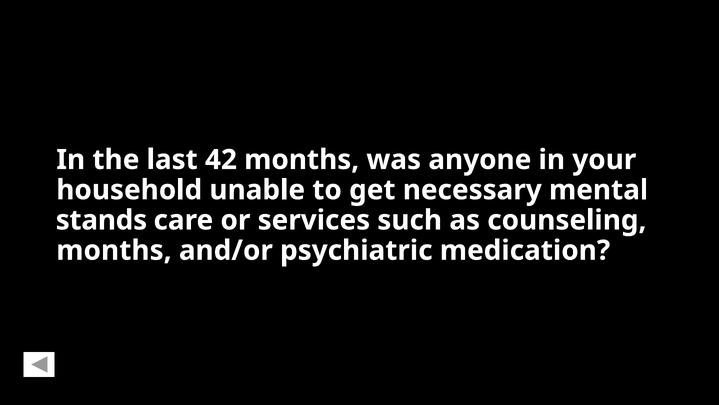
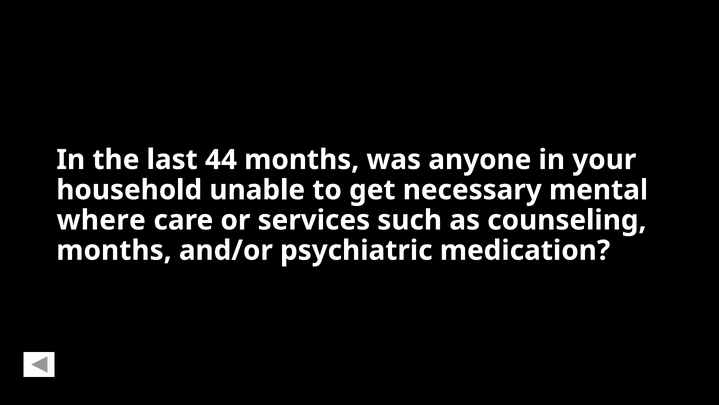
42: 42 -> 44 (221, 160)
stands: stands -> where (101, 220)
